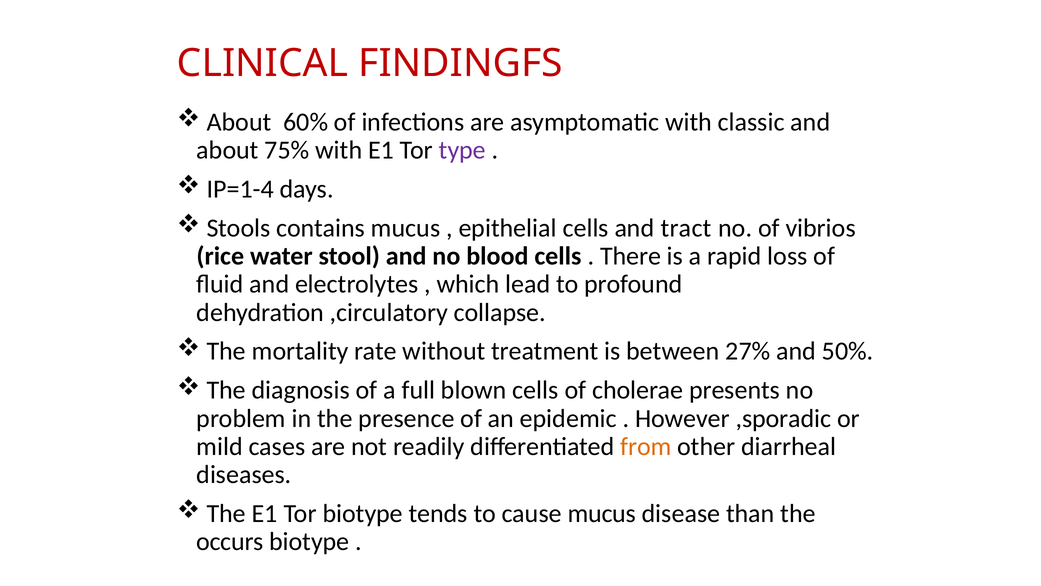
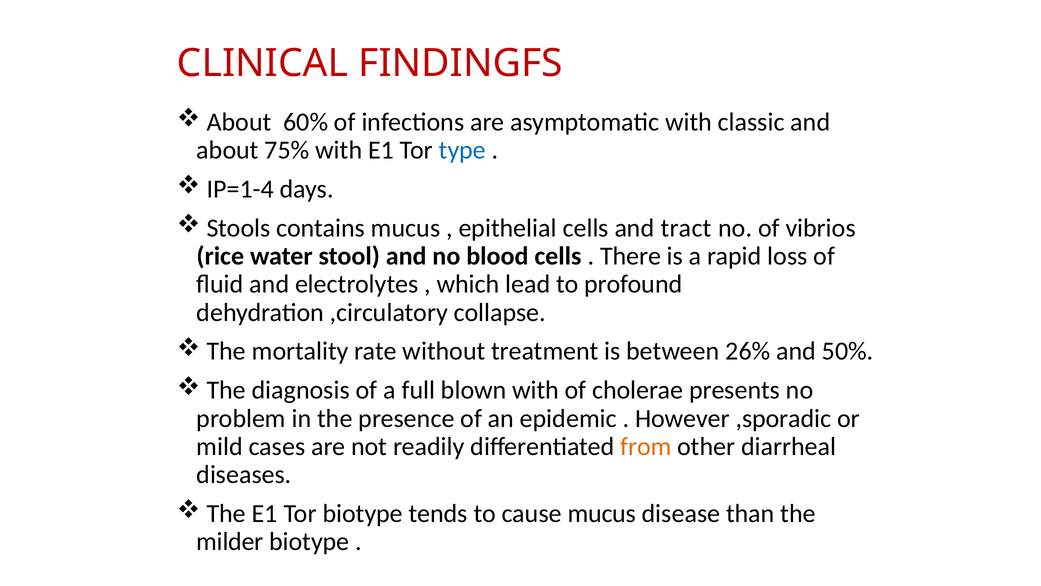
type colour: purple -> blue (462, 150)
27%: 27% -> 26% (748, 351)
blown cells: cells -> with (536, 390)
occurs: occurs -> milder (230, 541)
